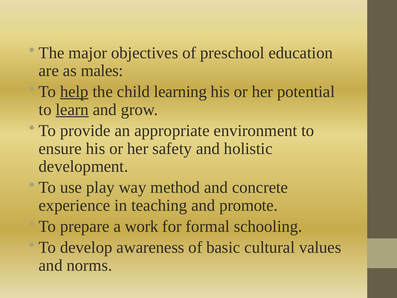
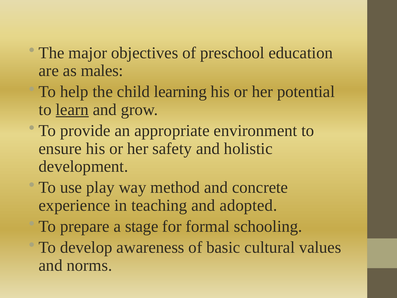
help underline: present -> none (74, 92)
promote: promote -> adopted (248, 205)
work: work -> stage (142, 226)
